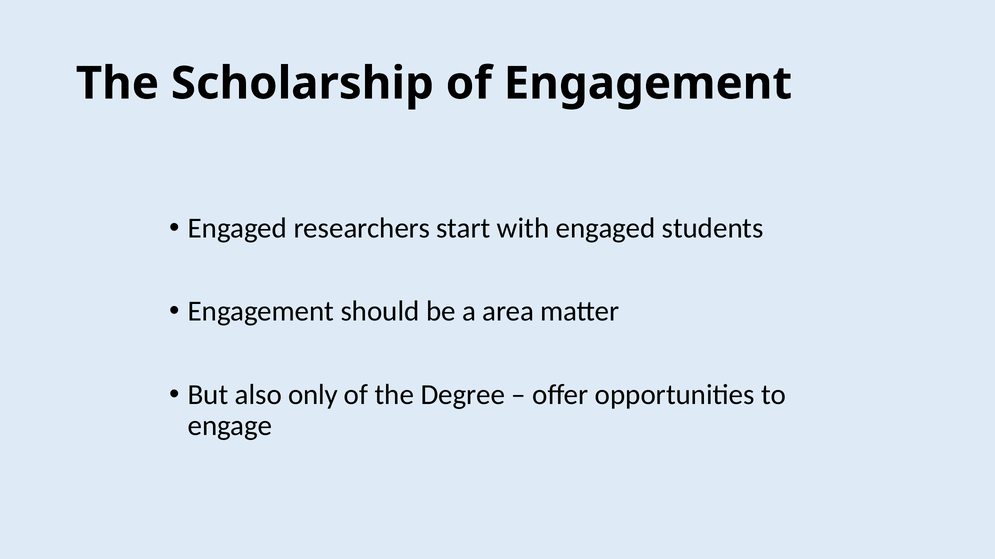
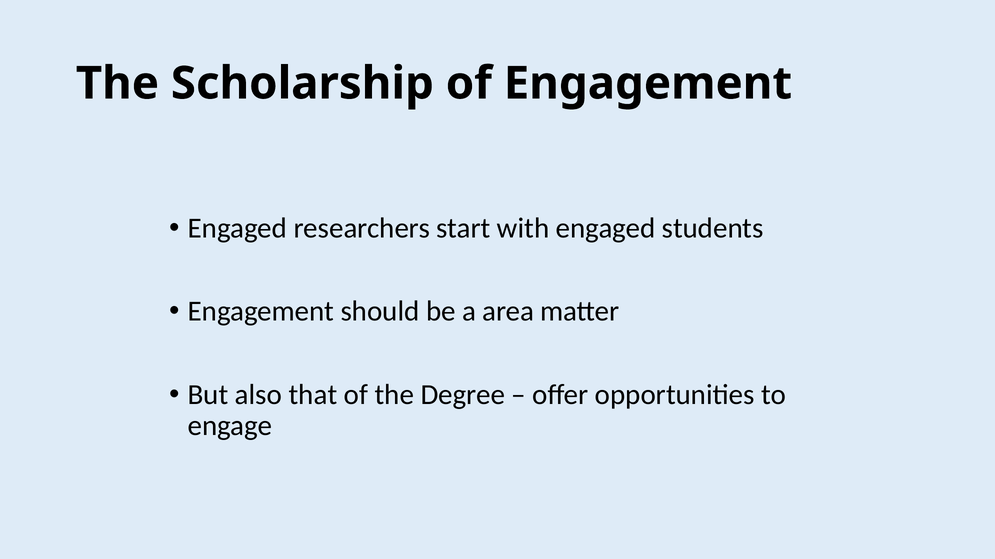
only: only -> that (313, 395)
